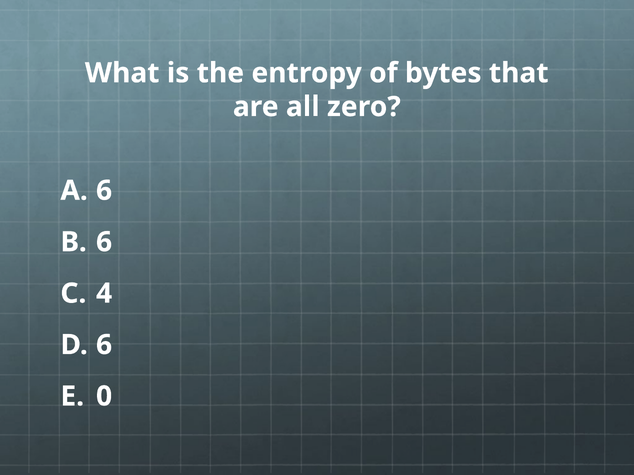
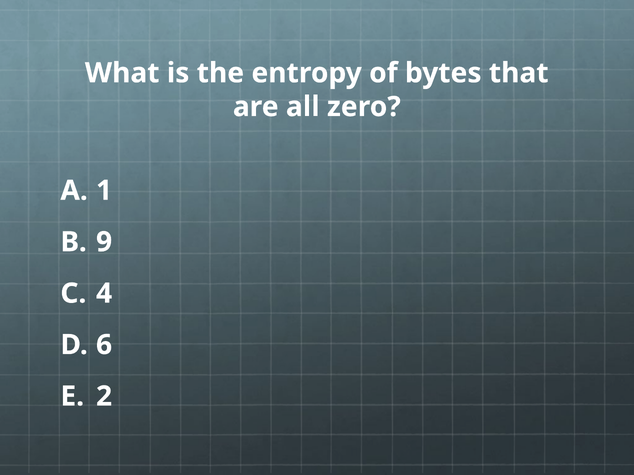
6: 6 -> 1 (104, 191)
6: 6 -> 9 (104, 242)
0: 0 -> 2 (104, 397)
